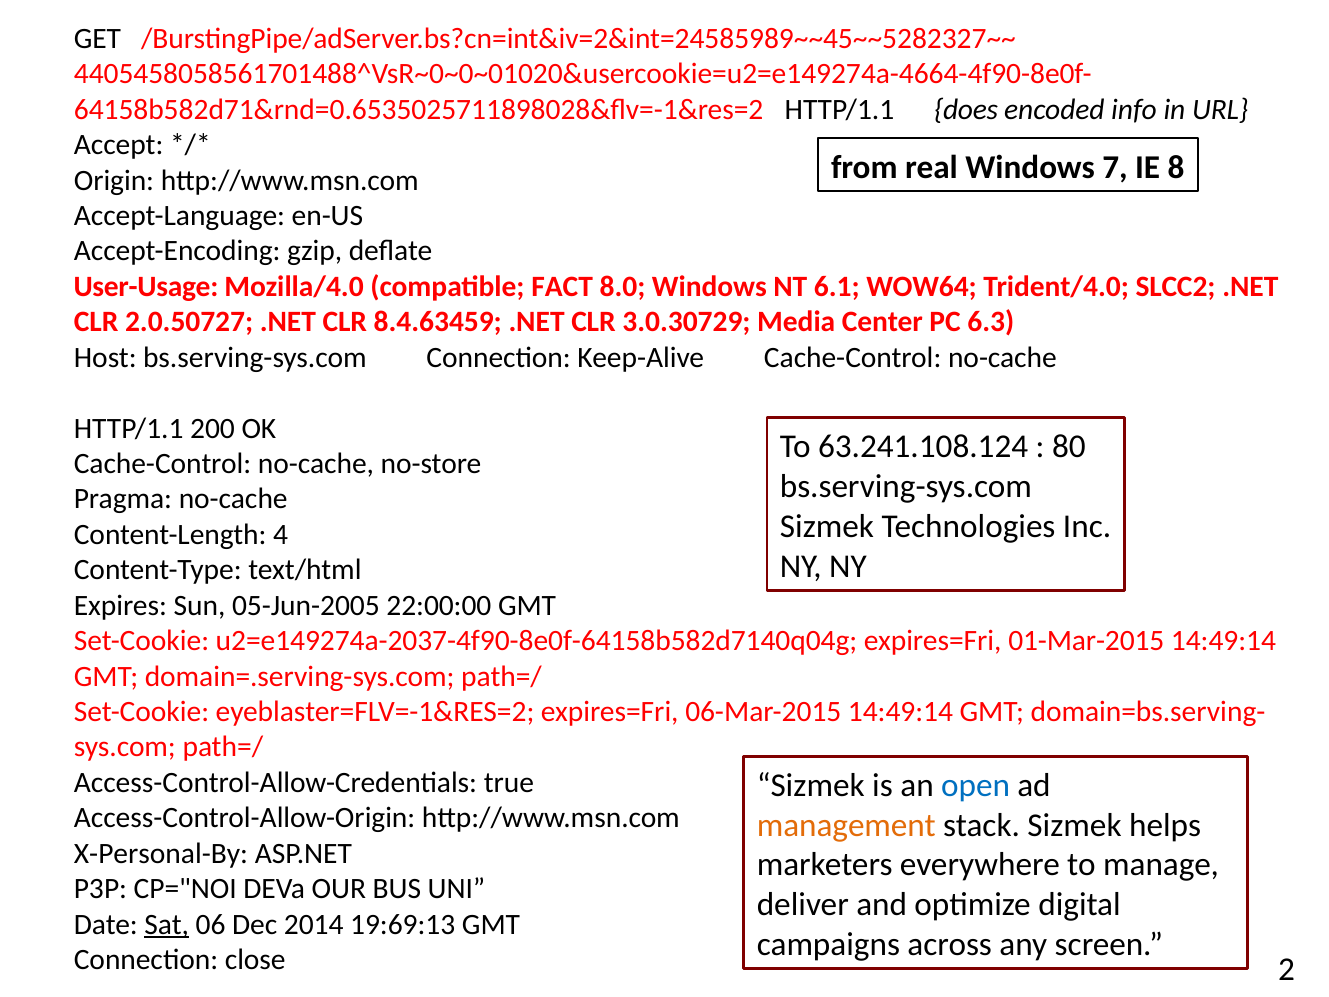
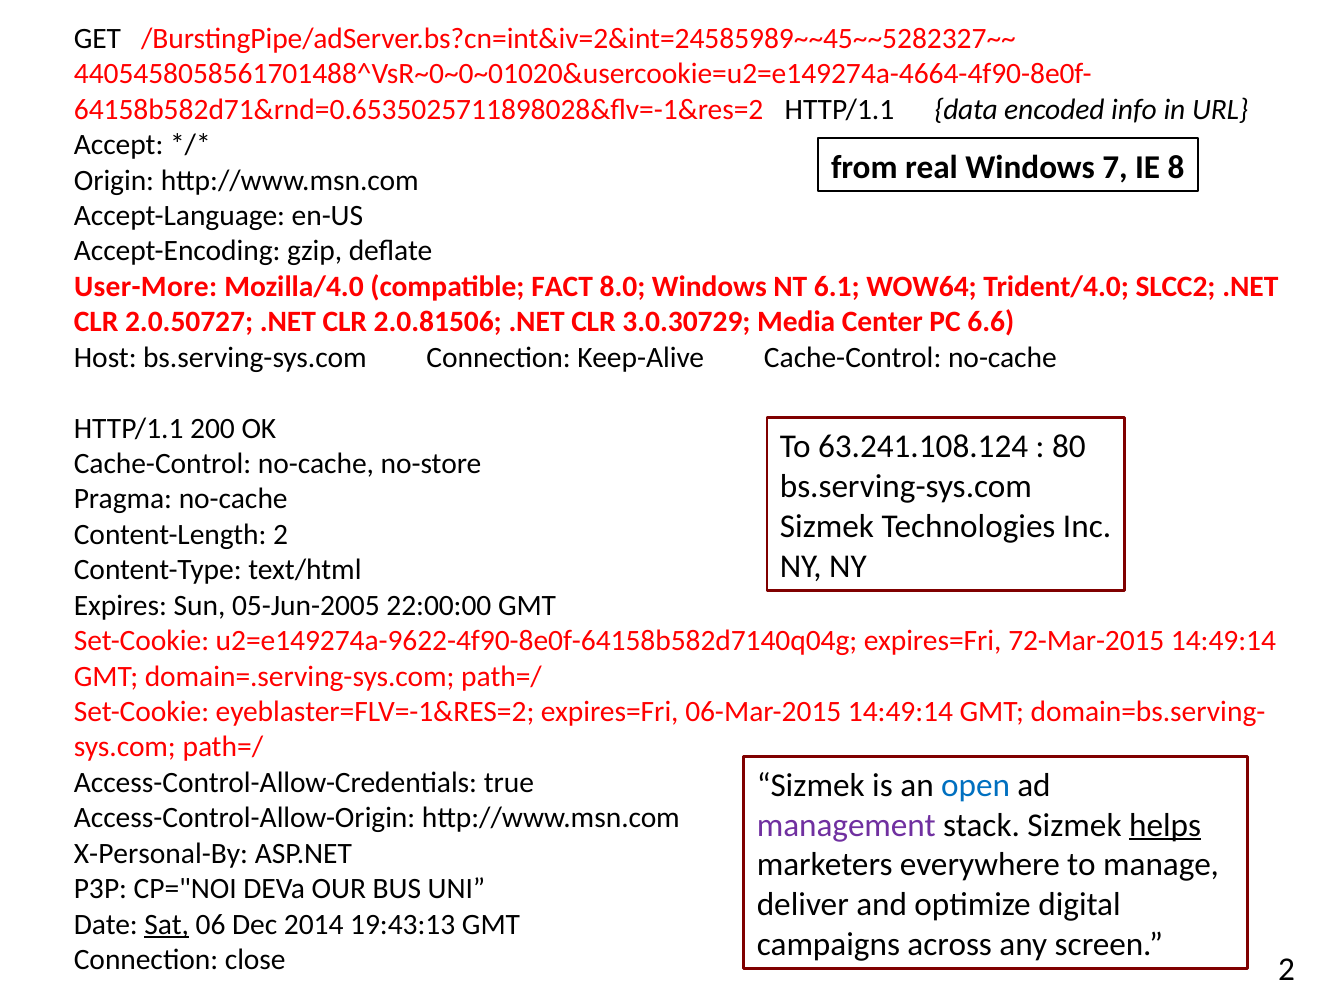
does: does -> data (966, 109)
User-Usage: User-Usage -> User-More (146, 287)
8.4.63459: 8.4.63459 -> 2.0.81506 (438, 322)
6.3: 6.3 -> 6.6 (991, 322)
Content-Length 4: 4 -> 2 (281, 534)
u2=e149274a-2037-4f90-8e0f-64158b582d7140q04g: u2=e149274a-2037-4f90-8e0f-64158b582d7140q04g -> u2=e149274a-9622-4f90-8e0f-64158b582d7140q04g (536, 641)
01-Mar-2015: 01-Mar-2015 -> 72-Mar-2015 (1086, 641)
management colour: orange -> purple (846, 825)
helps underline: none -> present (1165, 825)
19:69:13: 19:69:13 -> 19:43:13 (403, 924)
